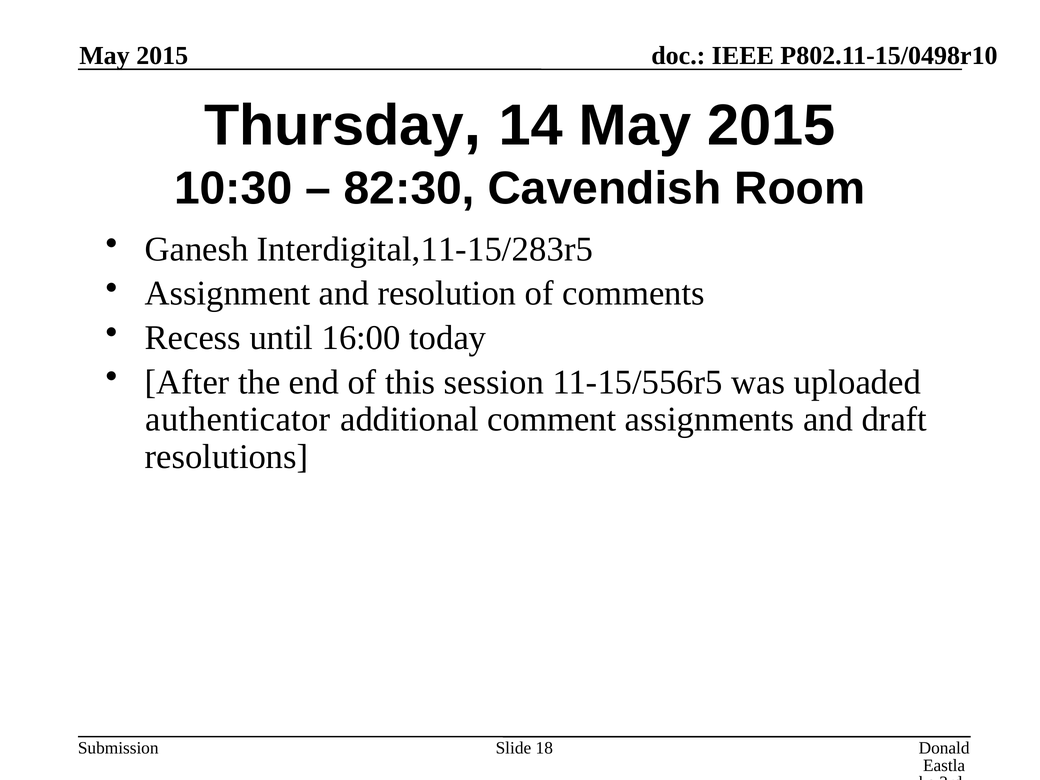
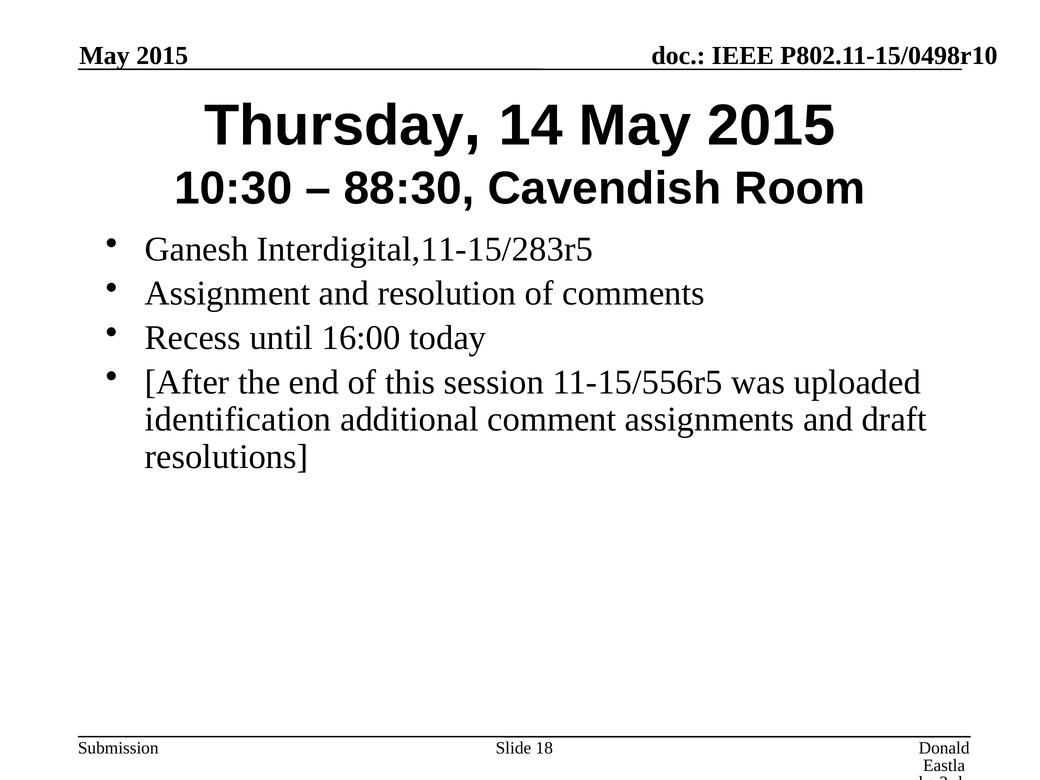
82:30: 82:30 -> 88:30 (409, 189)
authenticator: authenticator -> identification (238, 420)
